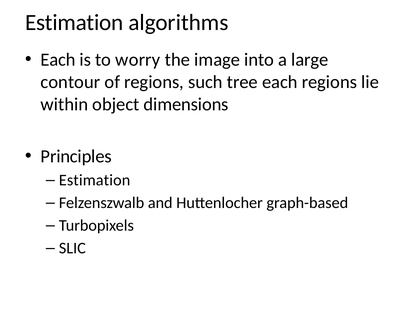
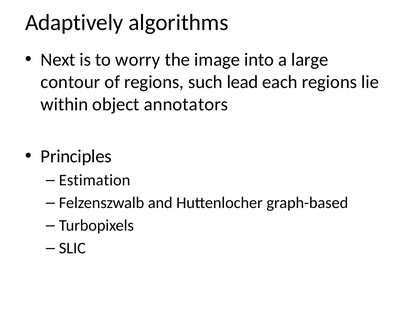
Estimation: Estimation -> Adaptively (74, 22)
Each: Each -> Next (58, 60)
tree: tree -> lead (242, 82)
dimensions: dimensions -> annotators (186, 104)
